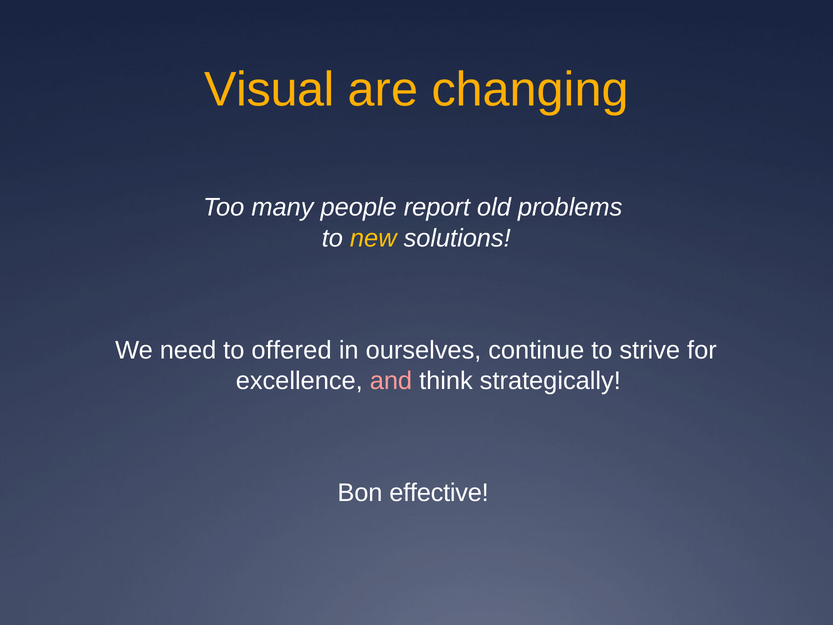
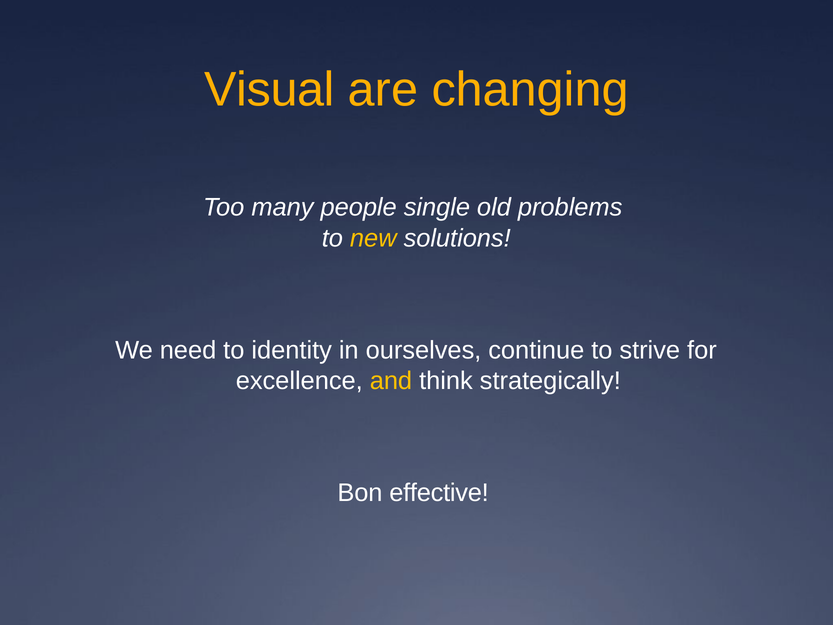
report: report -> single (437, 207)
offered: offered -> identity (292, 350)
and colour: pink -> yellow (391, 381)
